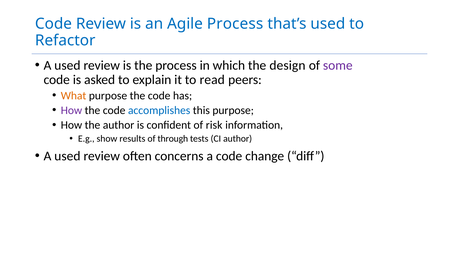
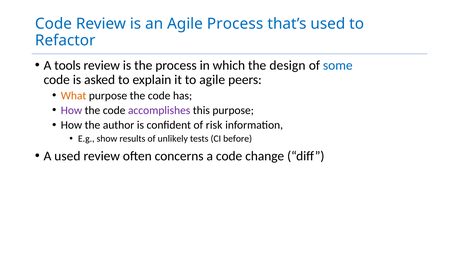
used: used -> tools (68, 65)
some colour: purple -> blue (338, 65)
to read: read -> agile (212, 80)
accomplishes colour: blue -> purple (159, 110)
through: through -> unlikely (173, 139)
CI author: author -> before (238, 139)
